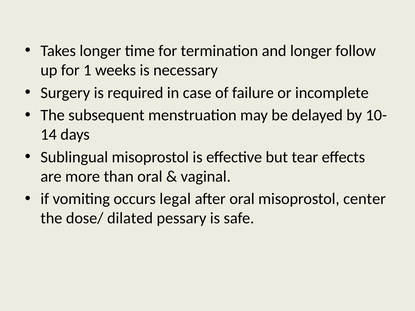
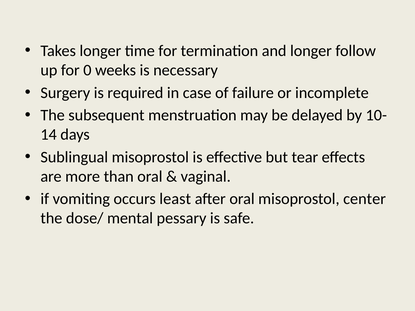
1: 1 -> 0 (87, 70)
legal: legal -> least (175, 199)
dilated: dilated -> mental (130, 218)
